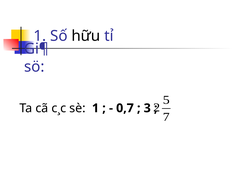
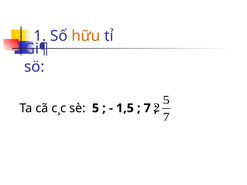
hữu colour: black -> orange (86, 36)
sè 1: 1 -> 5 (96, 108)
0,7: 0,7 -> 1,5 (125, 108)
3: 3 -> 7 (147, 108)
